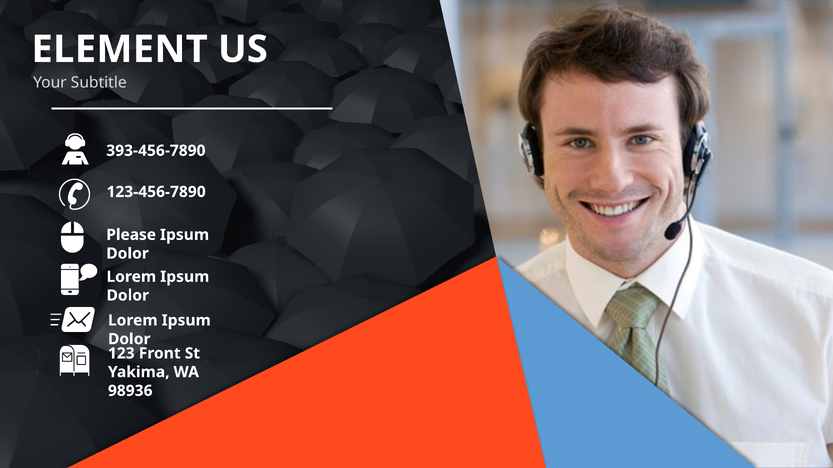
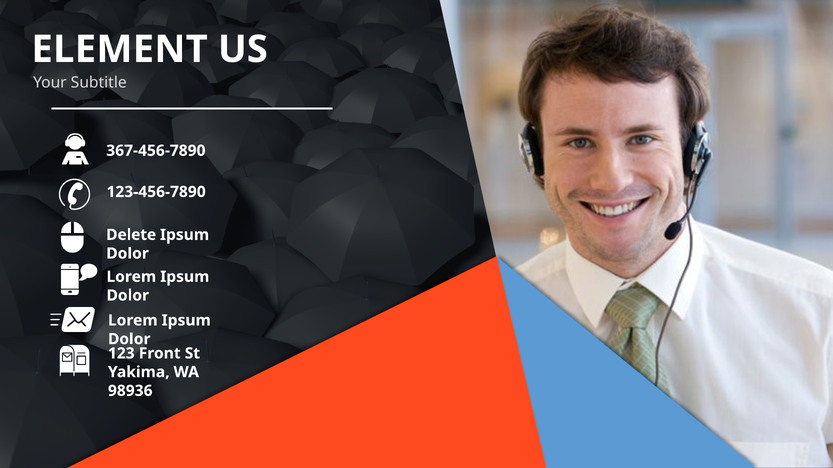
393-456-7890: 393-456-7890 -> 367-456-7890 (156, 151)
Please: Please -> Delete (131, 235)
